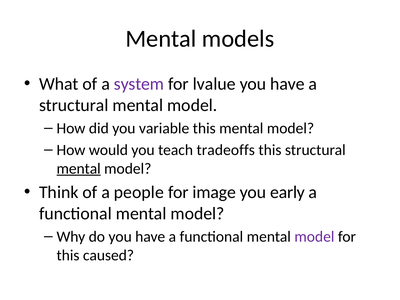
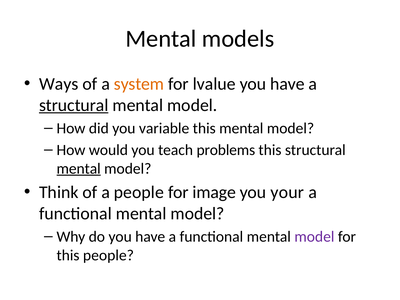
What: What -> Ways (59, 84)
system colour: purple -> orange (139, 84)
structural underline: none -> present (74, 105)
tradeoffs: tradeoffs -> problems (226, 150)
early: early -> your (287, 192)
this caused: caused -> people (108, 255)
